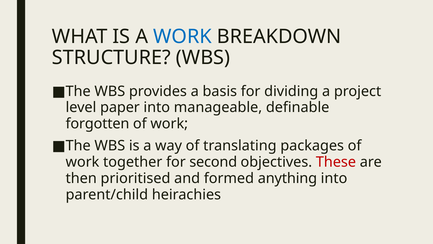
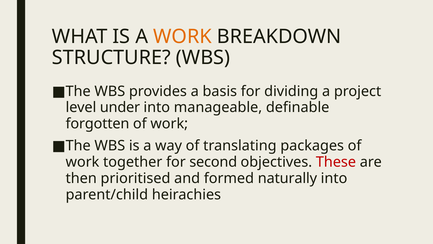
WORK colour: blue -> orange (182, 36)
paper: paper -> under (120, 107)
anything: anything -> naturally (287, 178)
